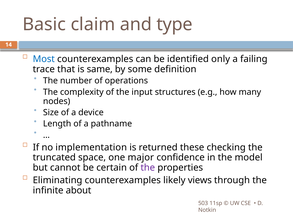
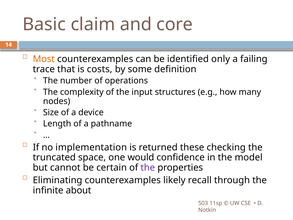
type: type -> core (175, 24)
Most colour: blue -> orange (44, 59)
same: same -> costs (100, 69)
major: major -> would (141, 157)
views: views -> recall (200, 180)
